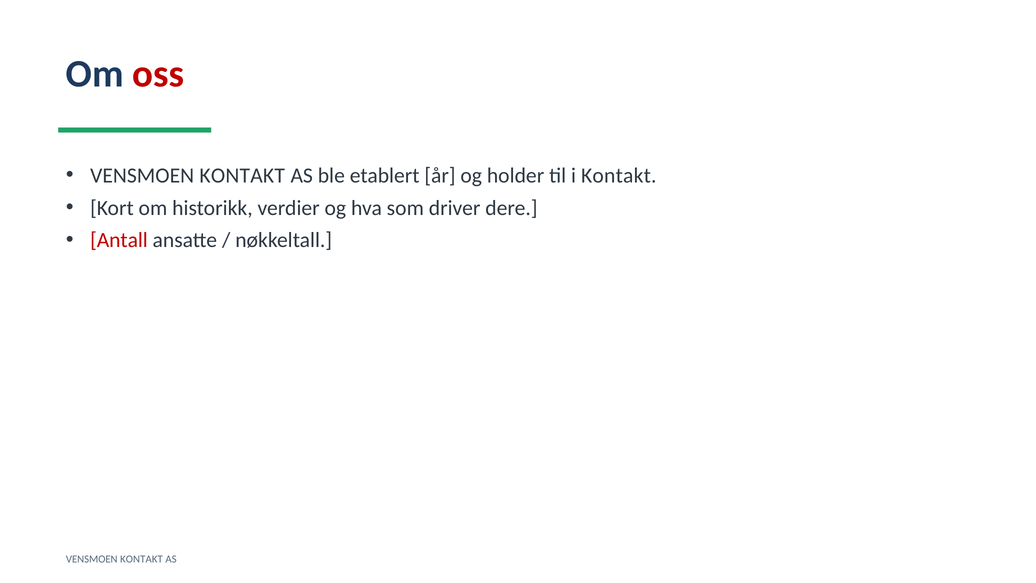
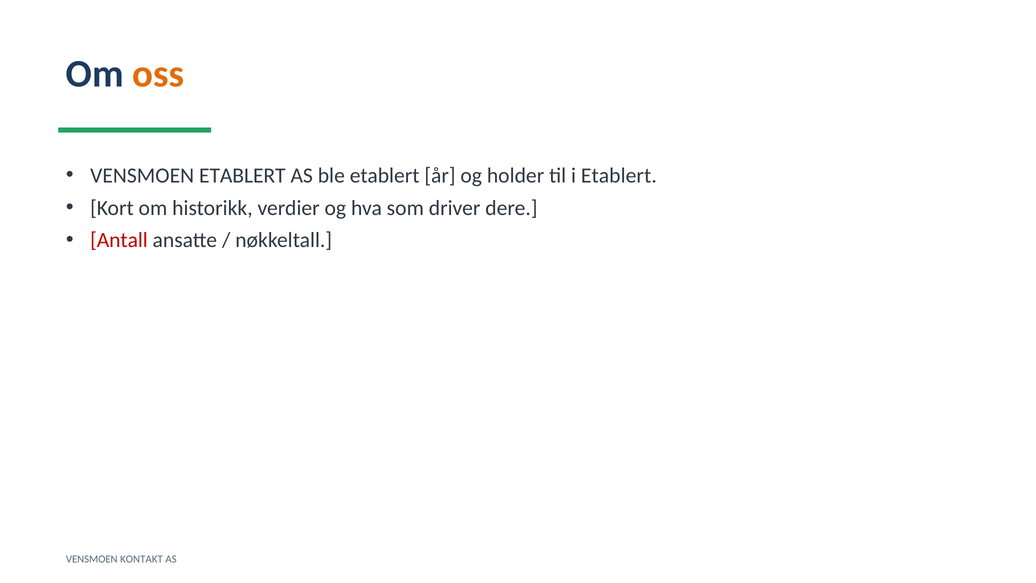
oss colour: red -> orange (158, 74)
KONTAKT: KONTAKT -> ETABLERT (242, 175)
i Kontakt: Kontakt -> Etablert (619, 175)
